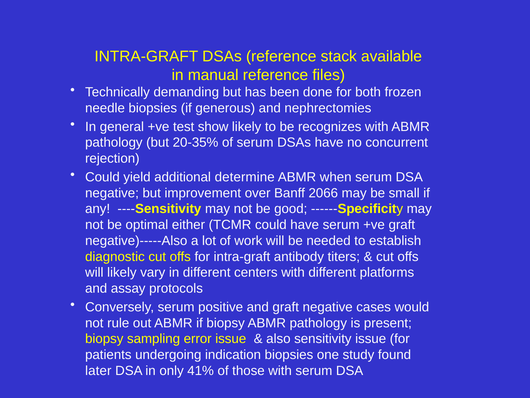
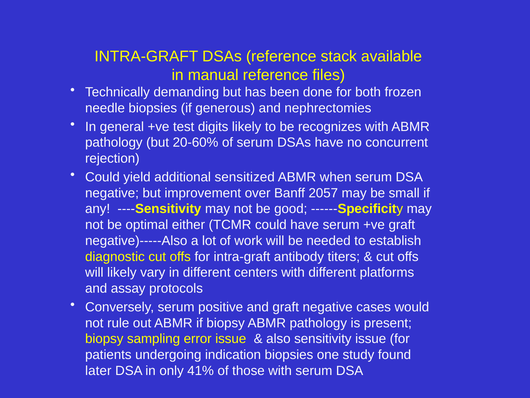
show: show -> digits (213, 126)
20-35%: 20-35% -> 20-60% (196, 142)
determine: determine -> sensitized (245, 177)
2066: 2066 -> 2057 (323, 193)
